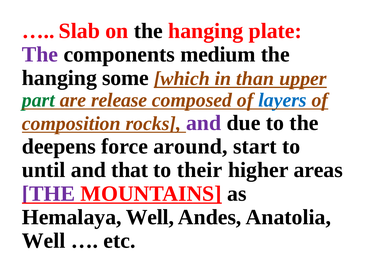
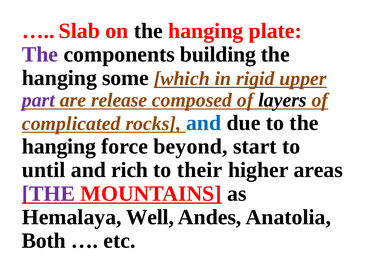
medium: medium -> building (218, 54)
than: than -> rigid (255, 79)
part colour: green -> purple (38, 100)
layers colour: blue -> black (283, 100)
composition: composition -> complicated (71, 123)
and colour: purple -> blue (204, 123)
deepens: deepens -> hanging (59, 146)
around: around -> beyond (190, 146)
that: that -> rich (130, 170)
Well: Well -> Both (44, 241)
